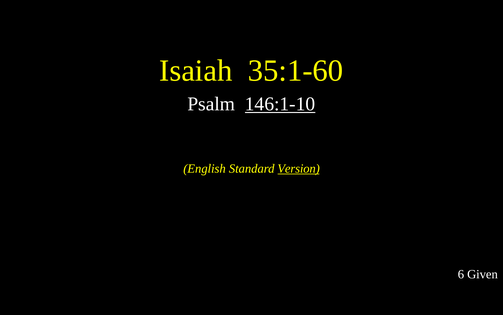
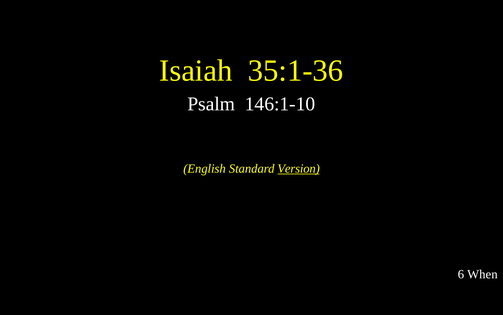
35:1-60: 35:1-60 -> 35:1-36 (296, 71)
146:1-10 underline: present -> none (280, 104)
Given: Given -> When (482, 274)
